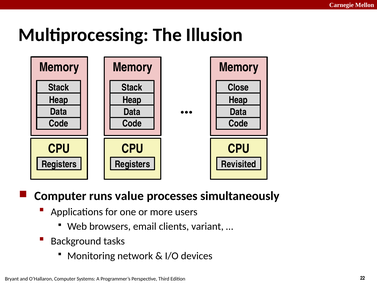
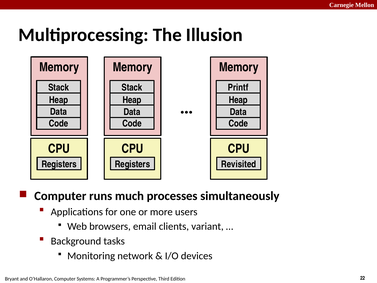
Close: Close -> Printf (238, 87)
value: value -> much (129, 196)
